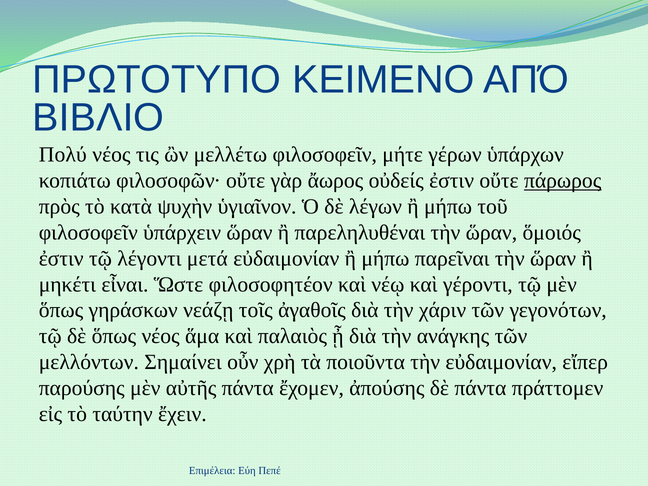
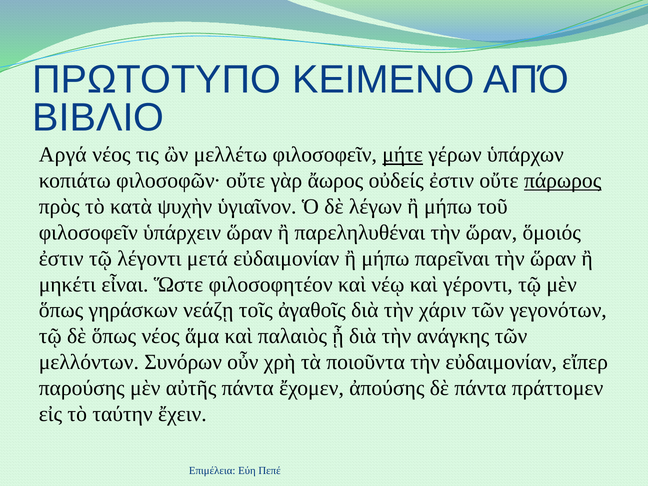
Πολύ: Πολύ -> Αργά (63, 155)
μήτε underline: none -> present (403, 155)
Σημαίνει: Σημαίνει -> Συνόρων (183, 362)
